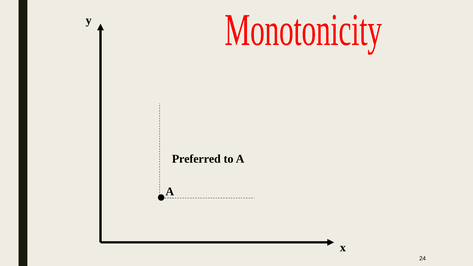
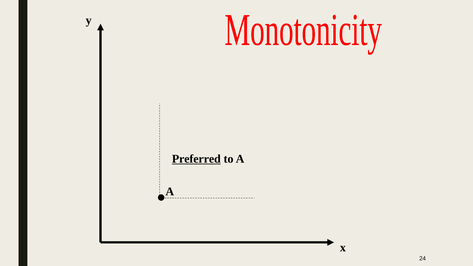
Preferred underline: none -> present (196, 159)
